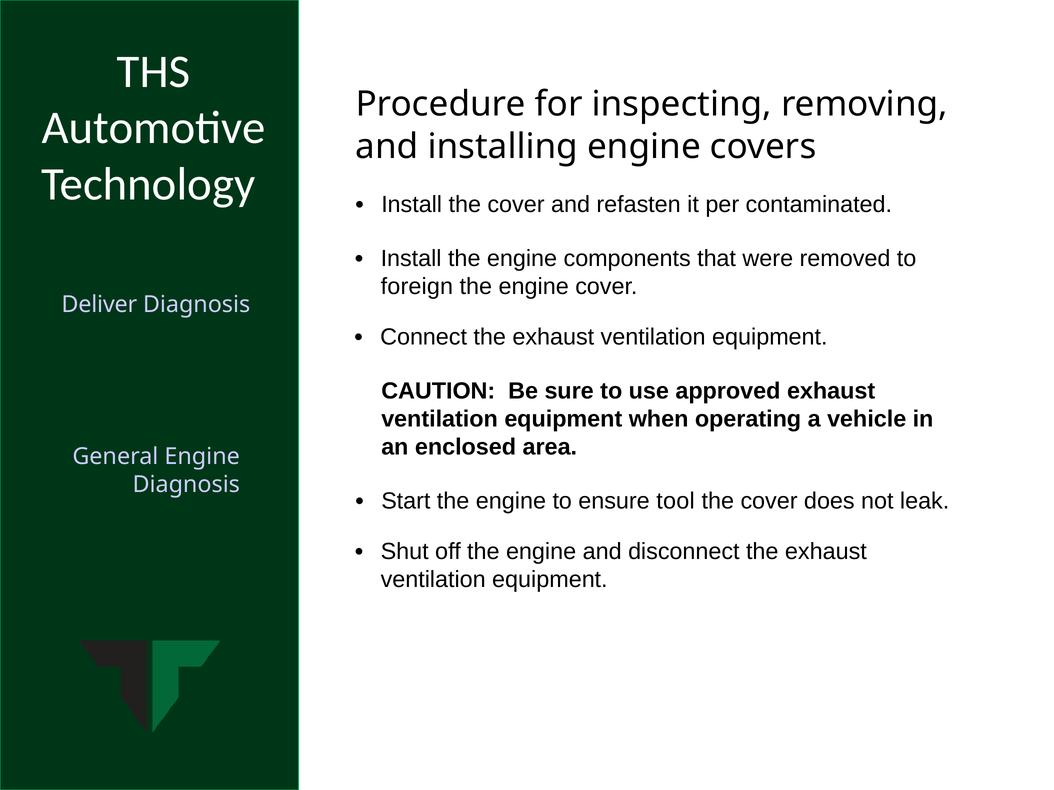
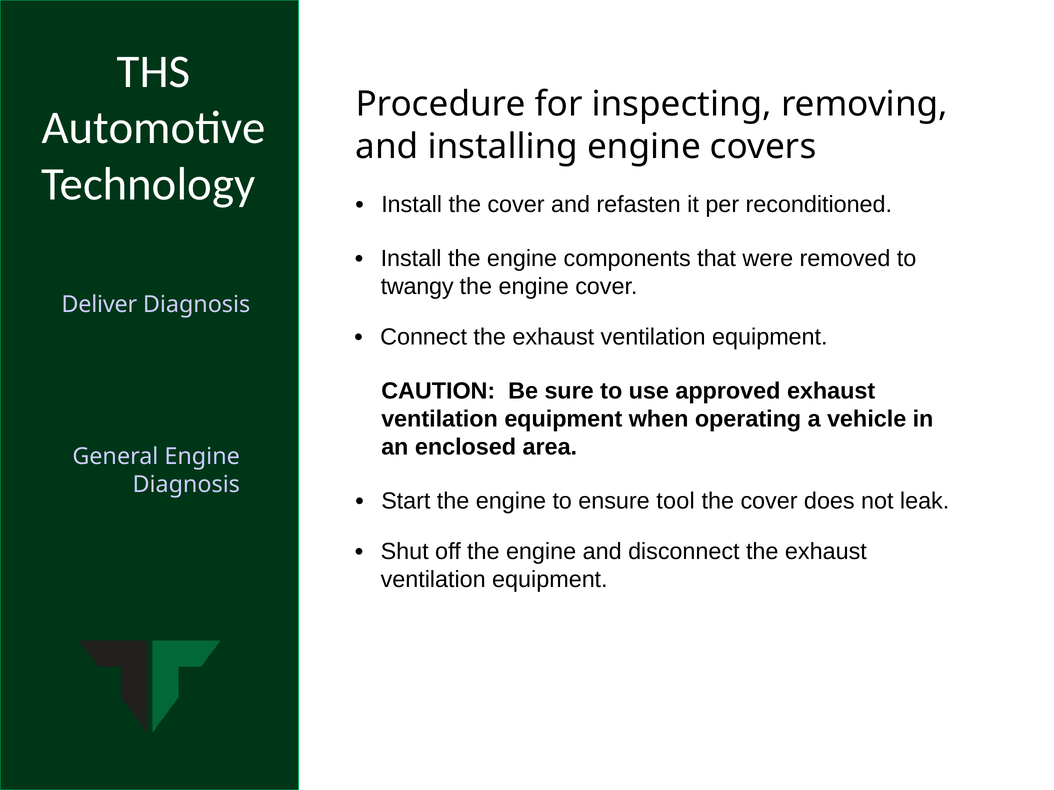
contaminated: contaminated -> reconditioned (819, 205)
foreign: foreign -> twangy (417, 287)
